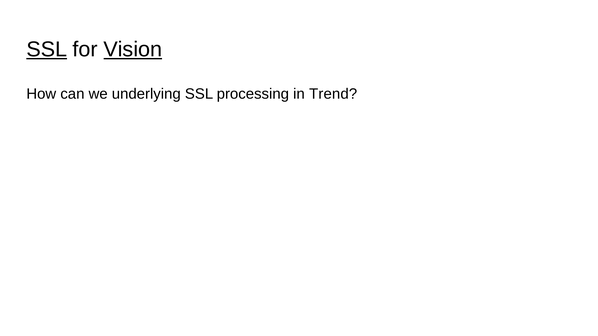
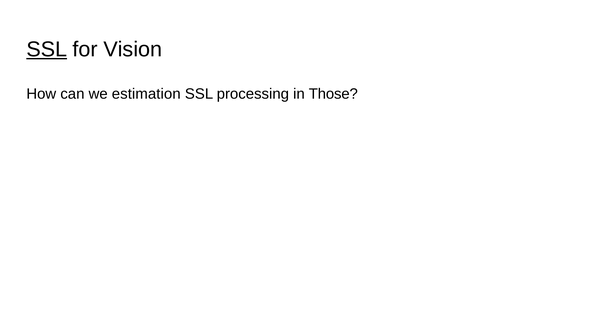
Vision underline: present -> none (133, 50)
underlying: underlying -> estimation (146, 94)
Trend: Trend -> Those (333, 94)
